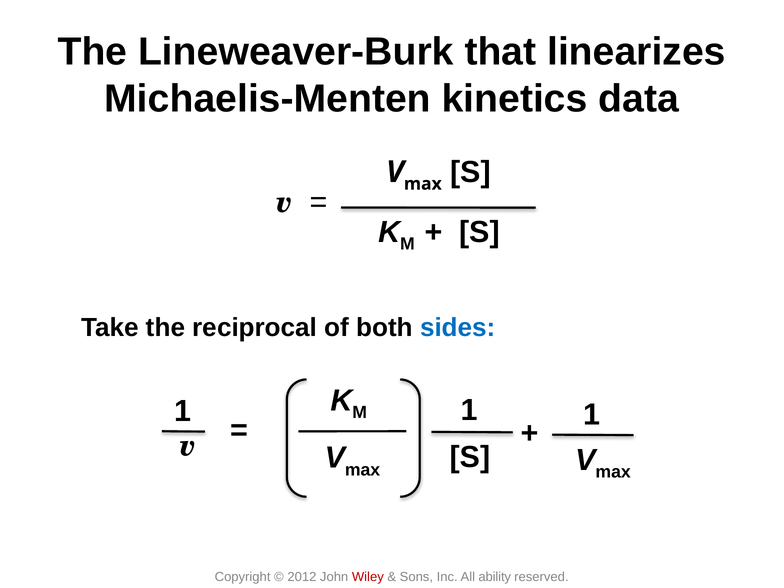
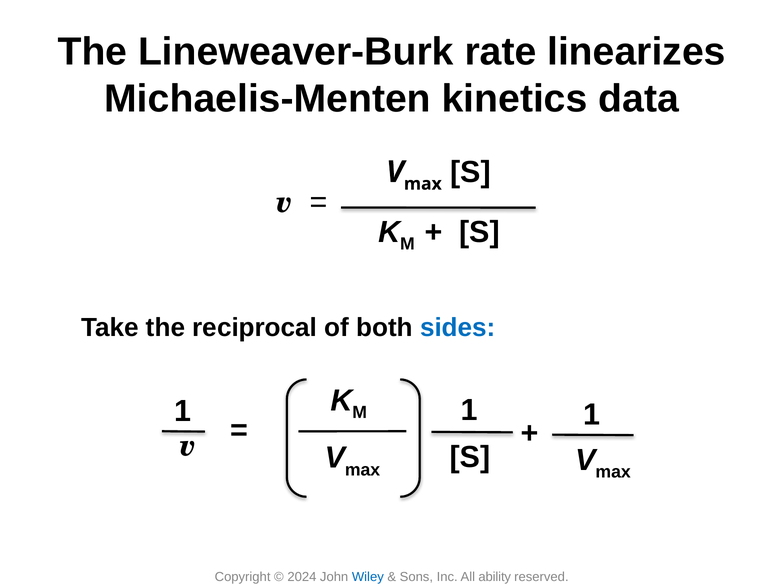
that: that -> rate (500, 52)
2012: 2012 -> 2024 (302, 577)
Wiley colour: red -> blue (368, 577)
